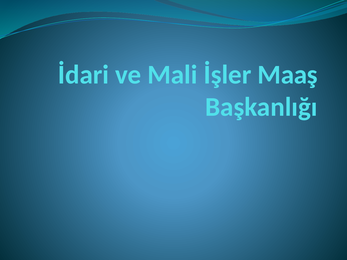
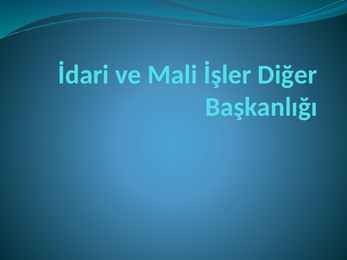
Maaş: Maaş -> Diğer (287, 75)
